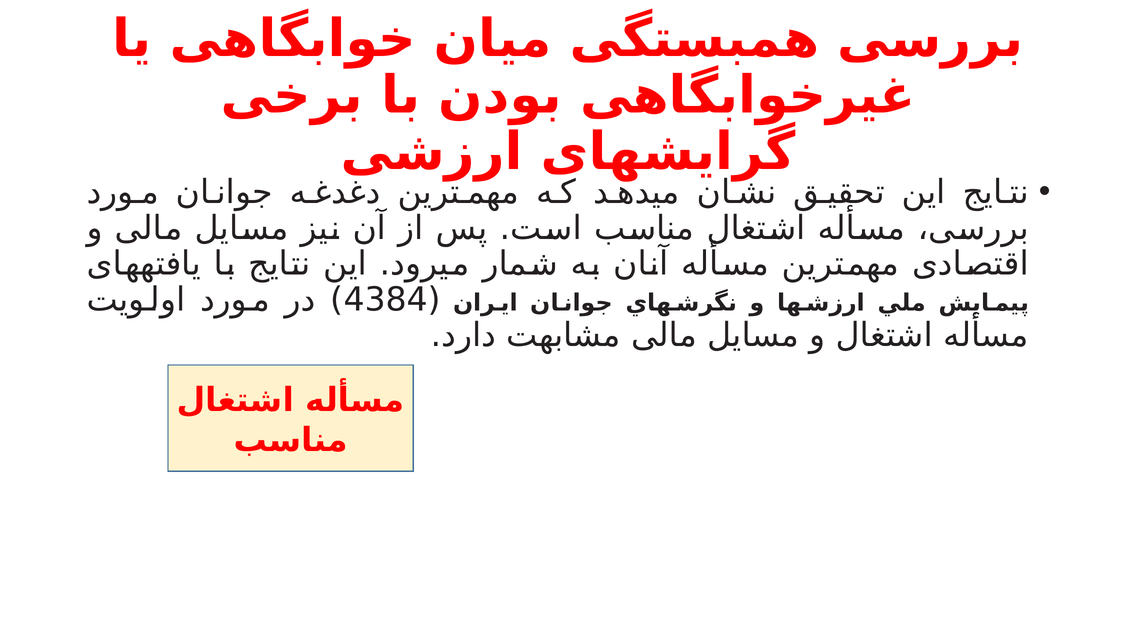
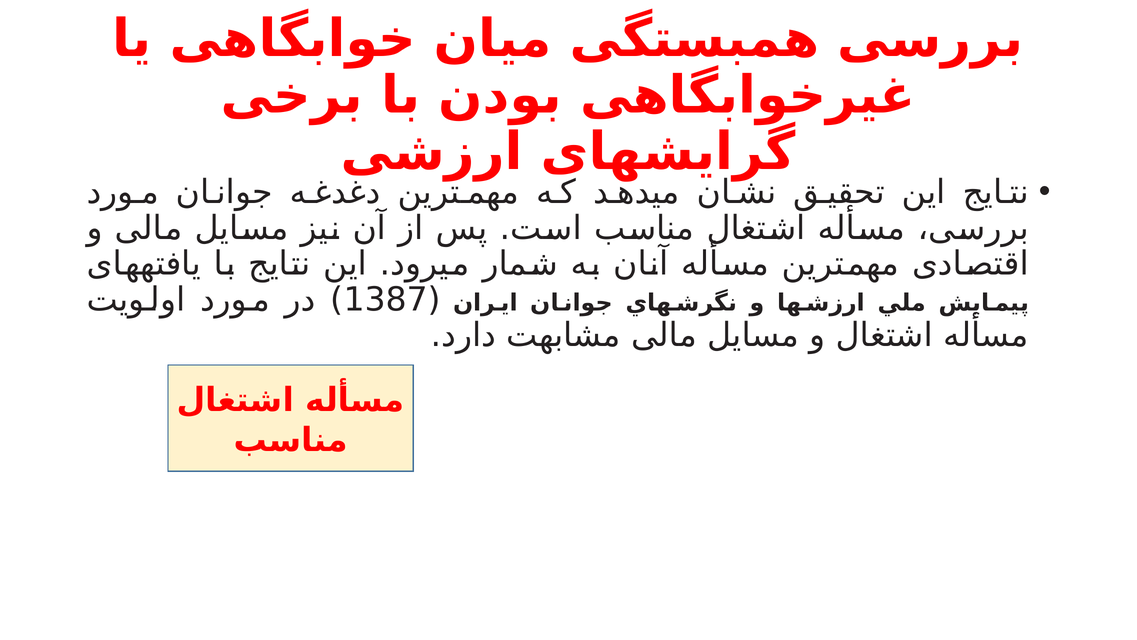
4384: 4384 -> 1387 (386, 299)
